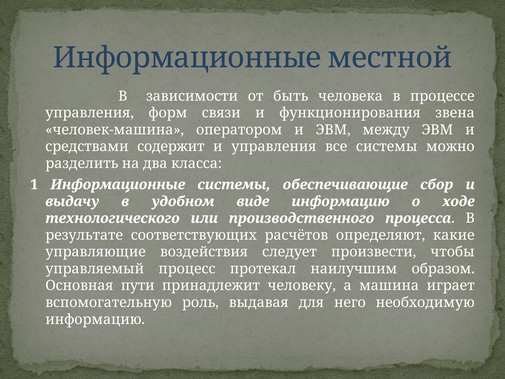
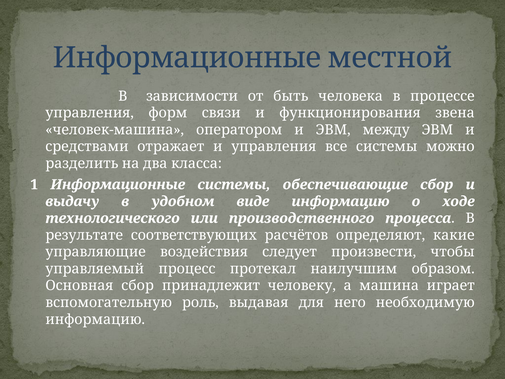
содержит: содержит -> отражает (171, 147)
Основная пути: пути -> сбор (138, 286)
